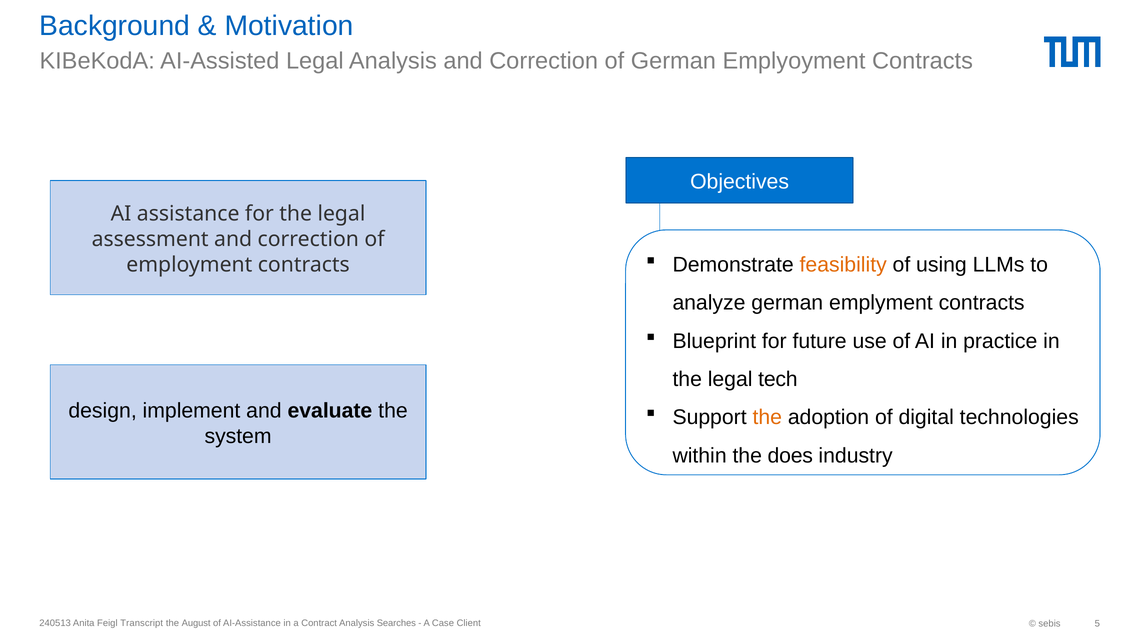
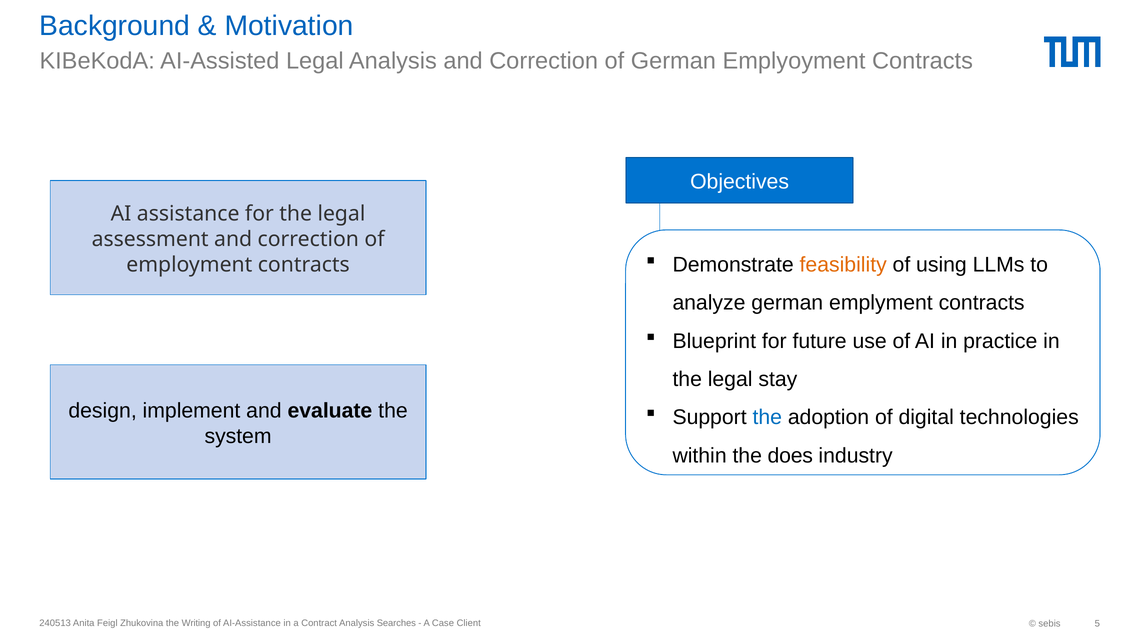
tech: tech -> stay (778, 379)
the colour: orange -> blue (767, 418)
Transcript: Transcript -> Zhukovina (142, 623)
August: August -> Writing (196, 623)
